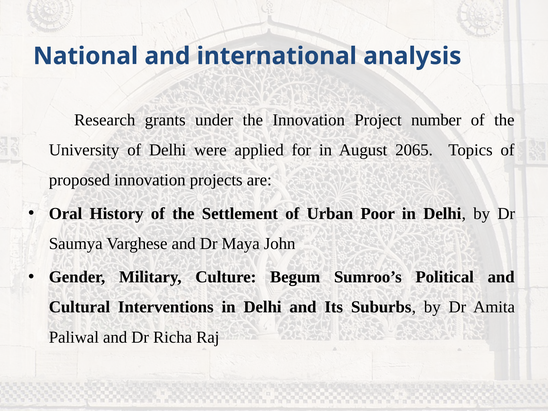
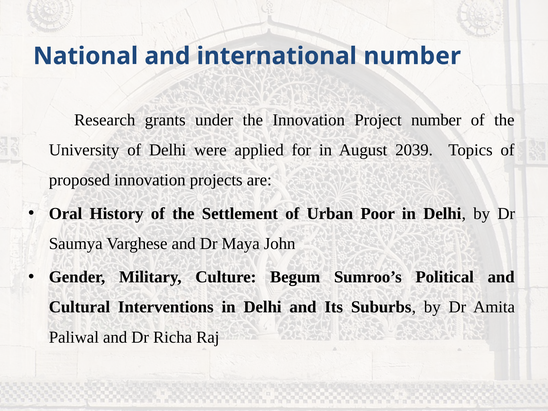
international analysis: analysis -> number (412, 56)
2065: 2065 -> 2039 (414, 150)
